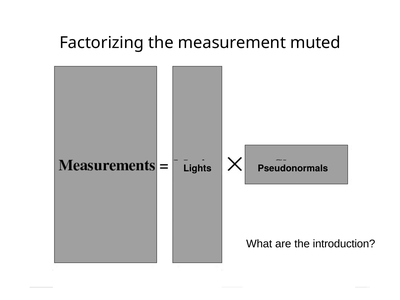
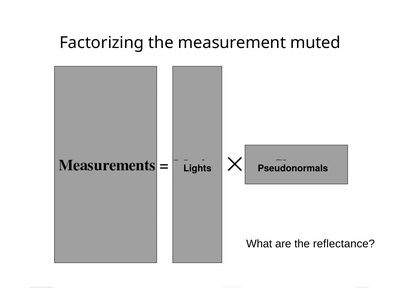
introduction: introduction -> reflectance (344, 244)
